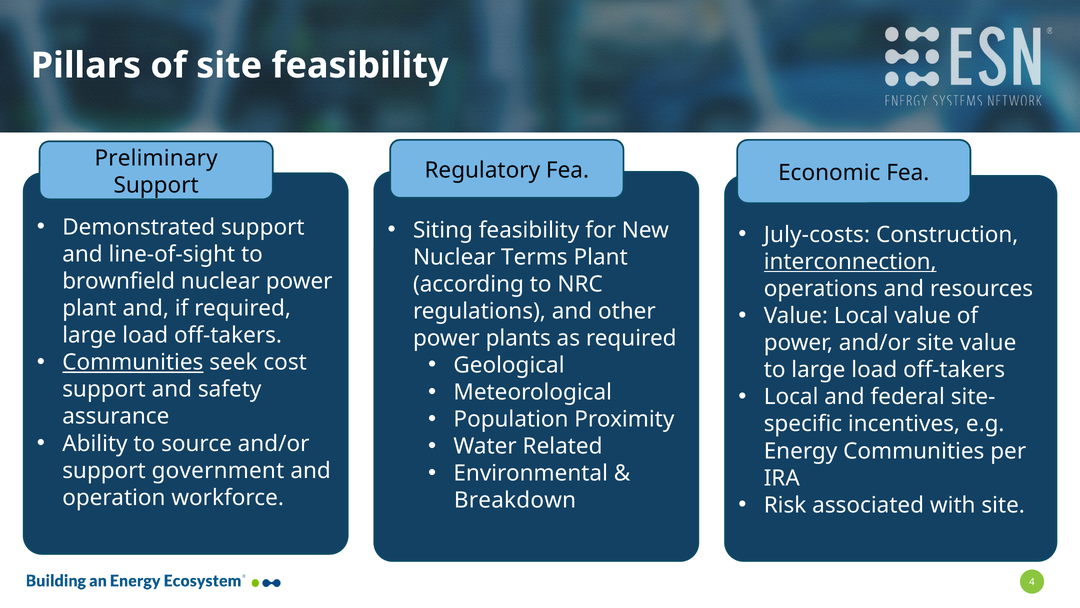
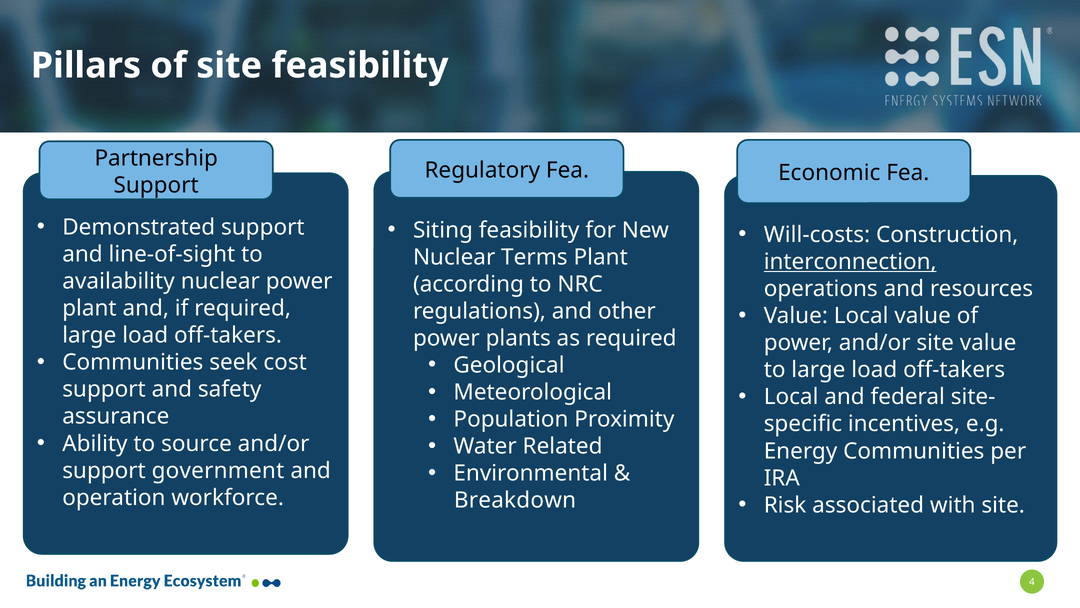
Preliminary: Preliminary -> Partnership (156, 158)
July-costs: July-costs -> Will-costs (817, 235)
brownfield: brownfield -> availability (119, 281)
Communities underline: present -> none (133, 362)
